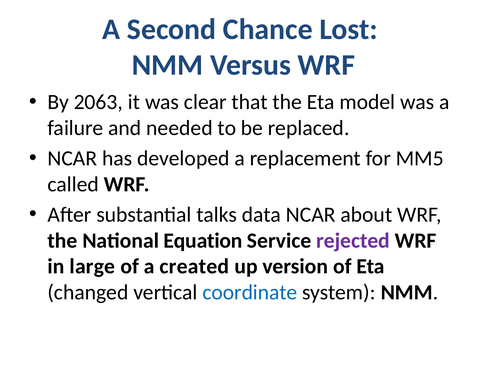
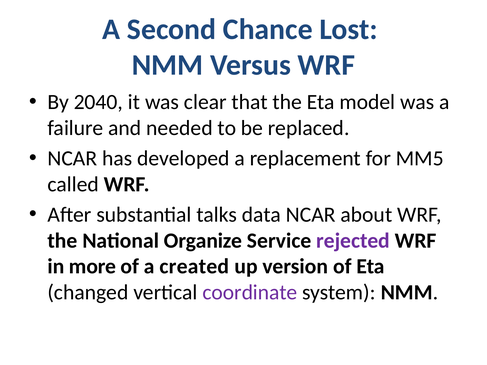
2063: 2063 -> 2040 (98, 102)
Equation: Equation -> Organize (203, 241)
large: large -> more (93, 267)
coordinate colour: blue -> purple (250, 293)
